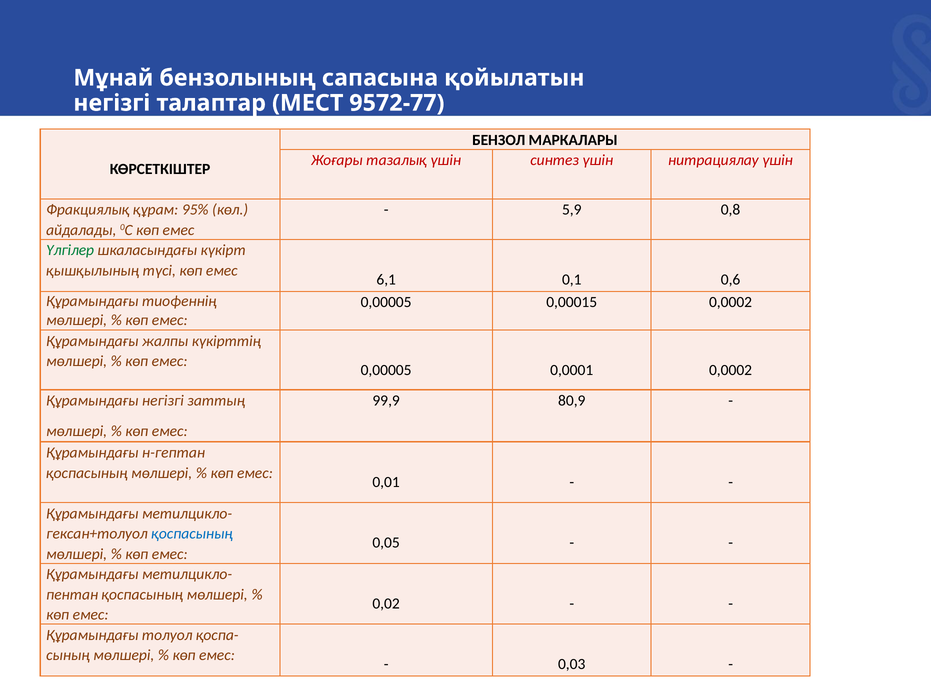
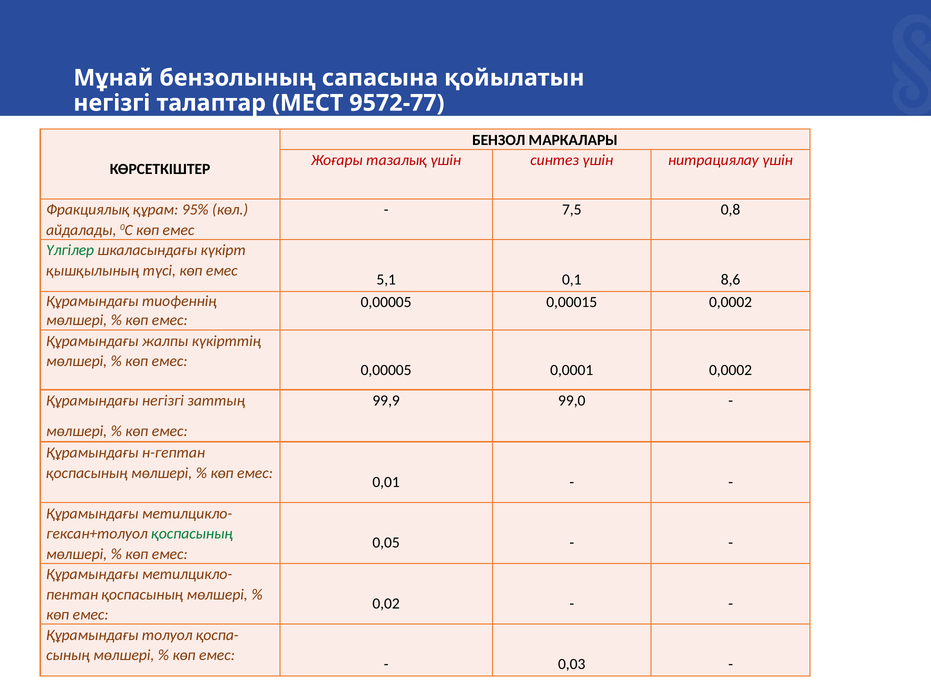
5,9: 5,9 -> 7,5 (572, 210)
6,1: 6,1 -> 5,1 (386, 280)
0,6: 0,6 -> 8,6 (731, 280)
80,9: 80,9 -> 99,0 (572, 401)
қоспасының colour: blue -> green (192, 534)
